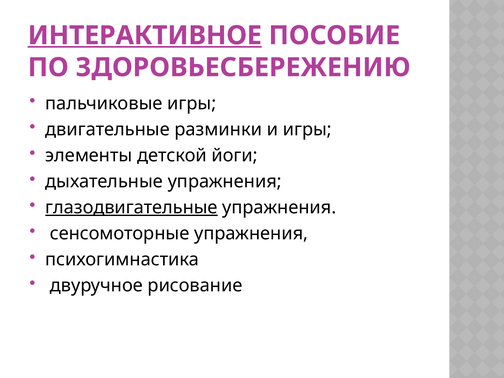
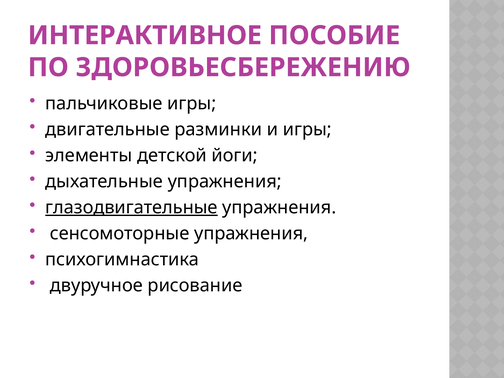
ИНТЕРАКТИВНОЕ underline: present -> none (145, 35)
